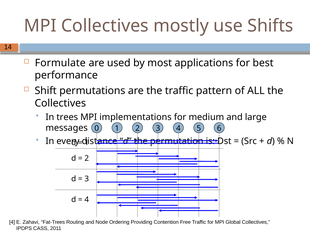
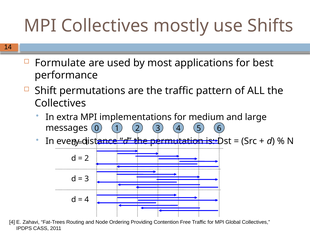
trees: trees -> extra (67, 117)
